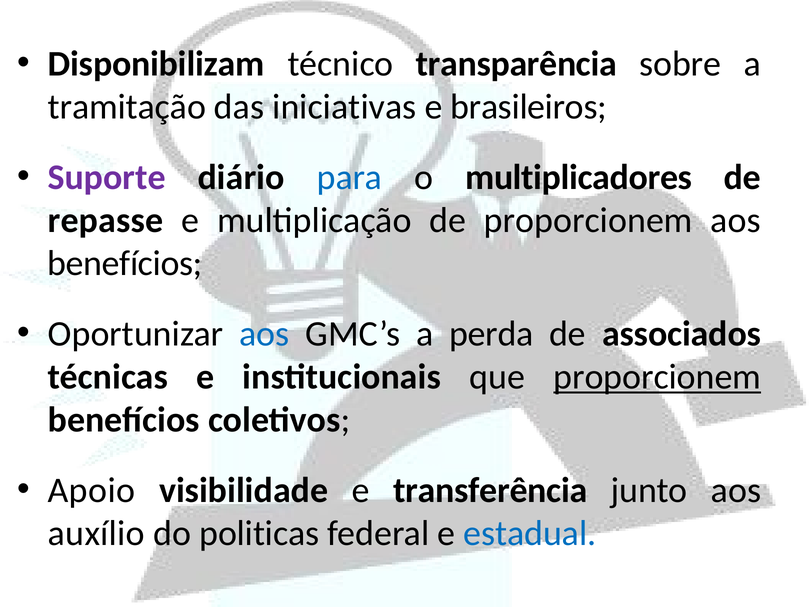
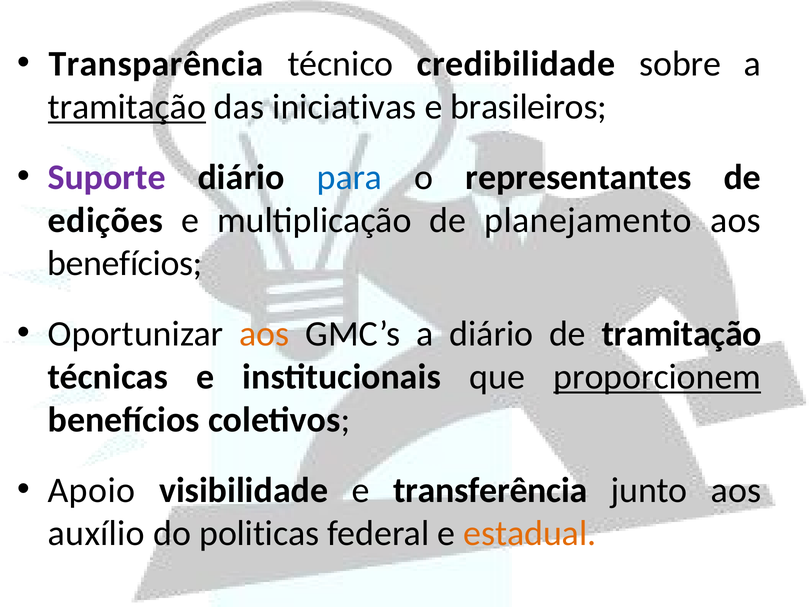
Disponibilizam: Disponibilizam -> Transparência (156, 64)
transparência: transparência -> credibilidade (516, 64)
tramitação underline: none -> present (127, 107)
multiplicadores: multiplicadores -> representantes (578, 177)
repasse: repasse -> edições (106, 220)
de proporcionem: proporcionem -> planejamento (588, 220)
aos colour: blue -> orange (264, 334)
a perda: perda -> diário (491, 334)
de associados: associados -> tramitação (682, 334)
estadual colour: blue -> orange (530, 533)
